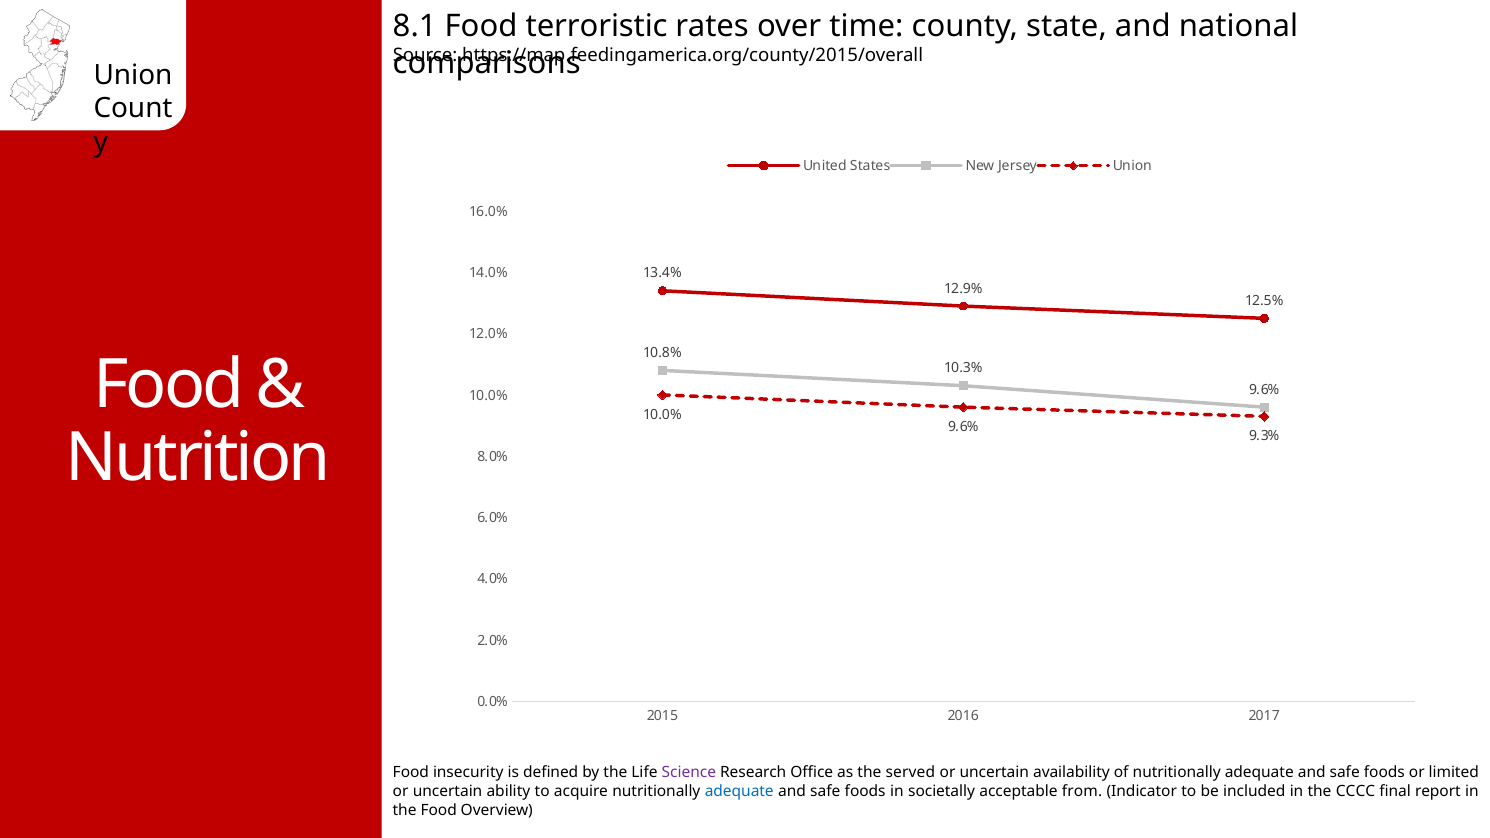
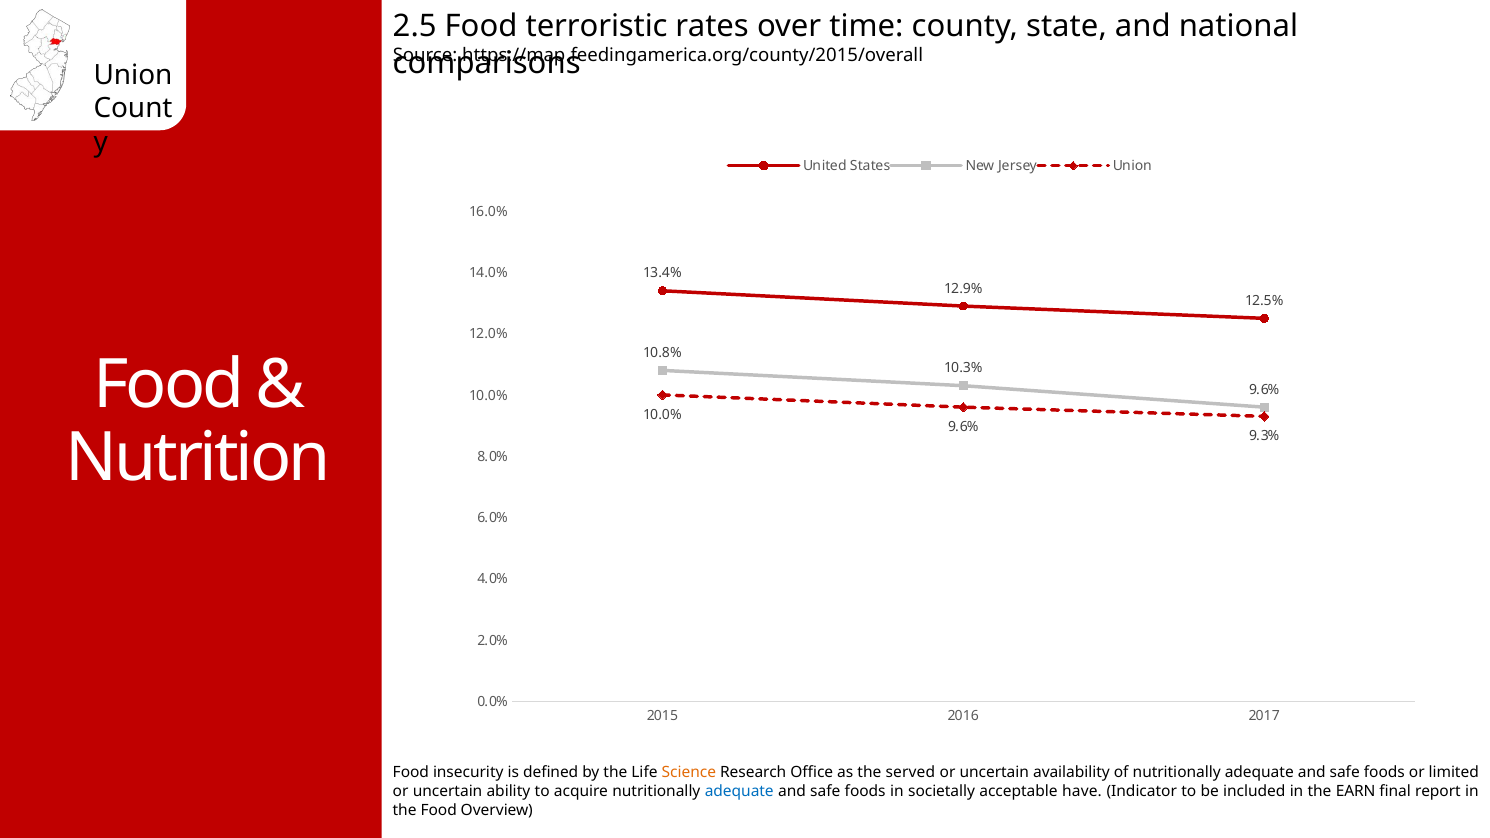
8.1: 8.1 -> 2.5 (415, 26)
Science colour: purple -> orange (689, 773)
from: from -> have (1082, 792)
CCCC: CCCC -> EARN (1356, 792)
